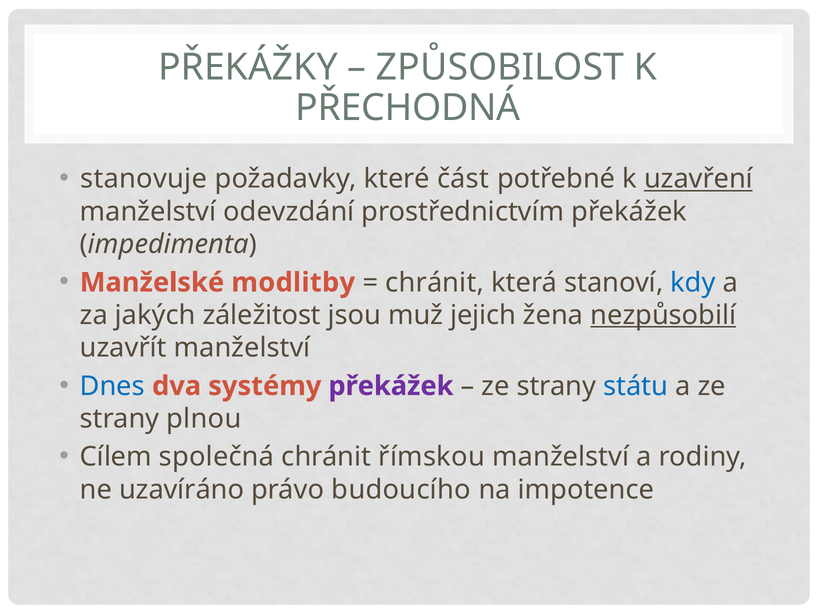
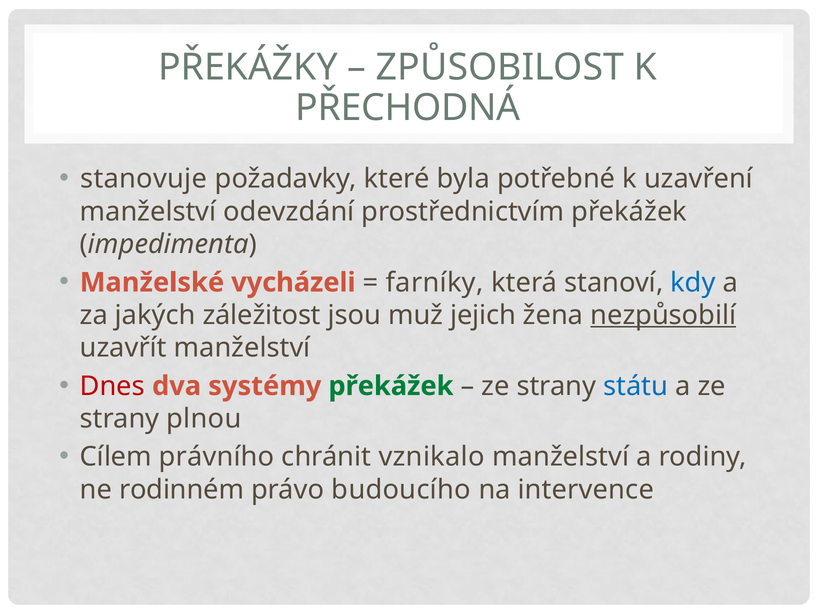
část: část -> byla (463, 179)
uzavření underline: present -> none (698, 179)
modlitby: modlitby -> vycházeli (293, 283)
chránit: chránit -> farníky (435, 283)
Dnes colour: blue -> red (112, 386)
překážek colour: purple -> green (391, 386)
společná: společná -> právního (217, 457)
římskou: římskou -> vznikalo (432, 457)
uzavíráno: uzavíráno -> rodinném (182, 490)
impotence: impotence -> intervence (586, 490)
